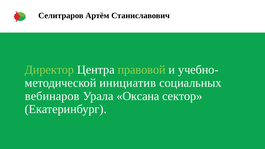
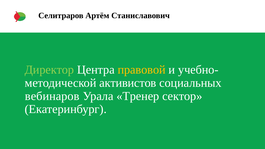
правовой colour: light green -> yellow (142, 70)
инициатив: инициатив -> активистов (128, 83)
Оксана: Оксана -> Тренер (138, 96)
